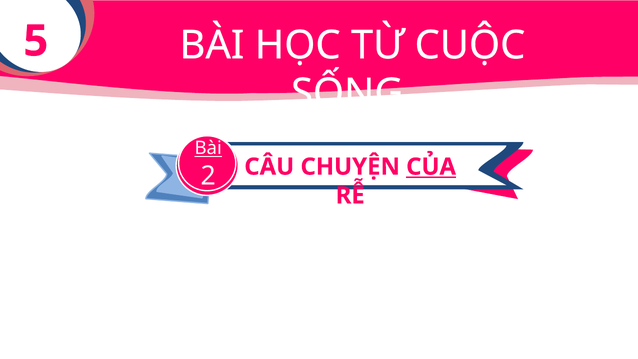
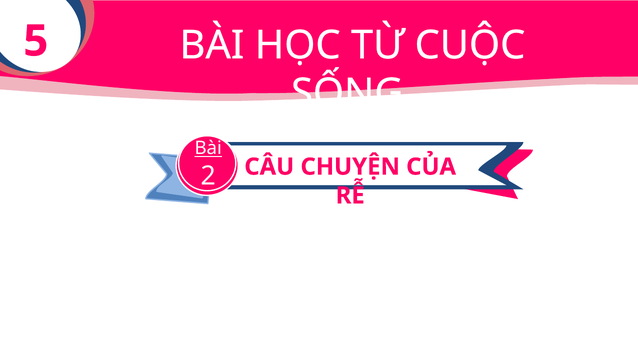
CỦA underline: present -> none (431, 167)
